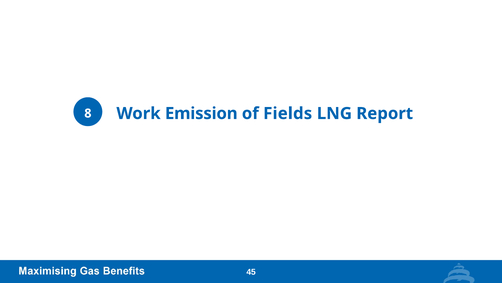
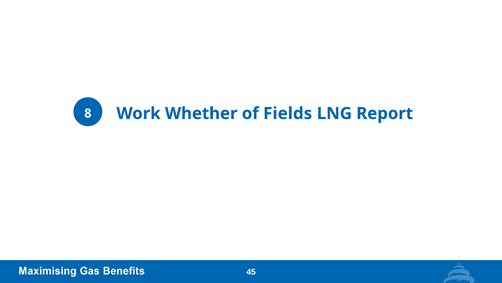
Emission: Emission -> Whether (201, 113)
